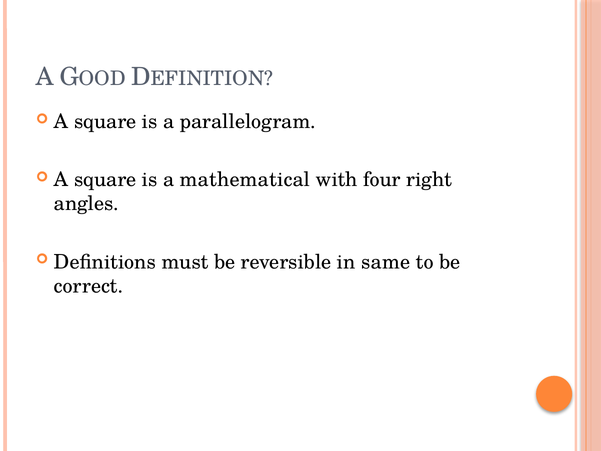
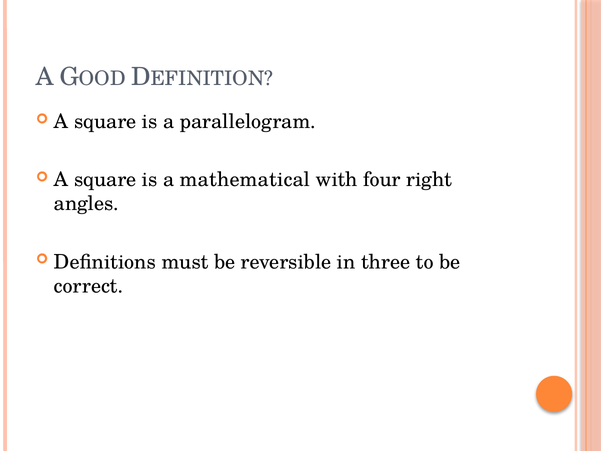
same: same -> three (386, 262)
